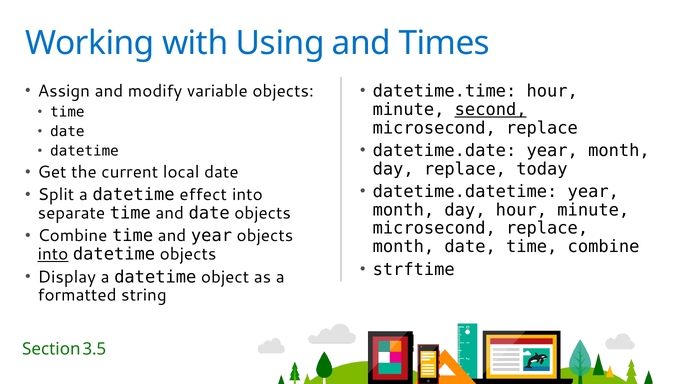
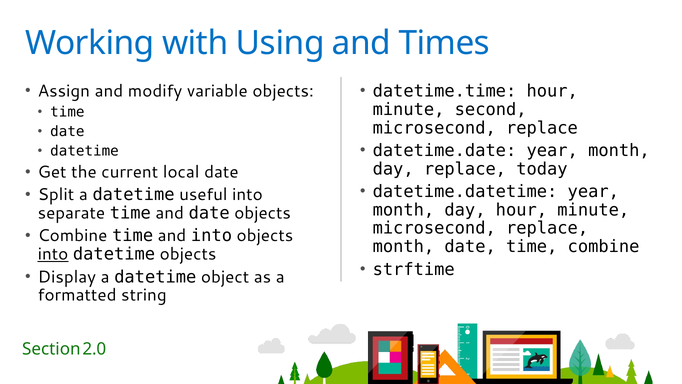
second underline: present -> none (491, 109)
effect: effect -> useful (203, 195)
and year: year -> into (212, 236)
3.5: 3.5 -> 2.0 (94, 349)
